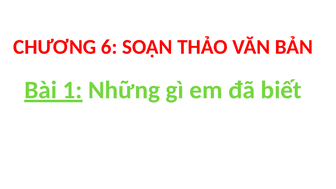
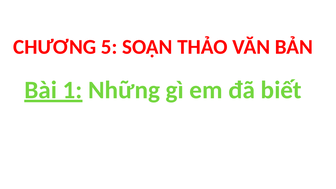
6: 6 -> 5 (109, 47)
